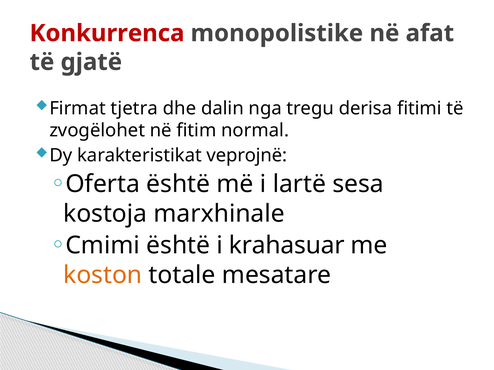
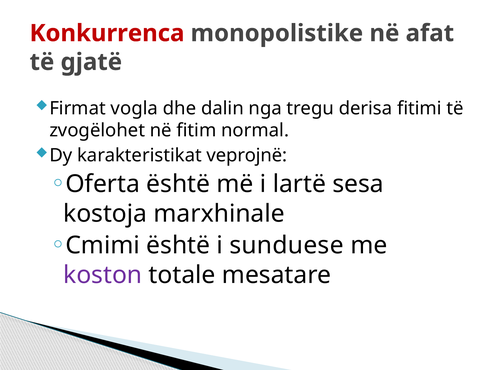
tjetra: tjetra -> vogla (134, 108)
krahasuar: krahasuar -> sunduese (287, 246)
koston colour: orange -> purple (103, 275)
